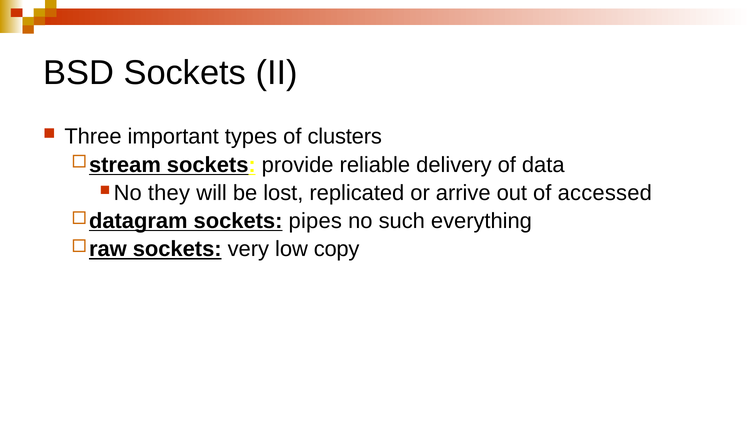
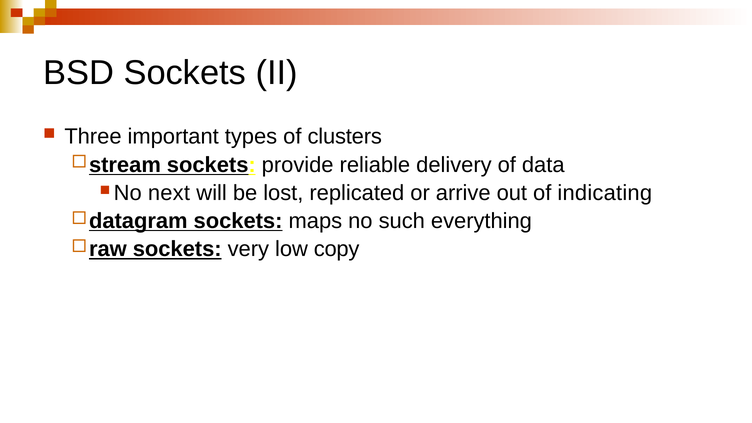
they: they -> next (169, 193)
accessed: accessed -> indicating (605, 193)
pipes: pipes -> maps (315, 221)
